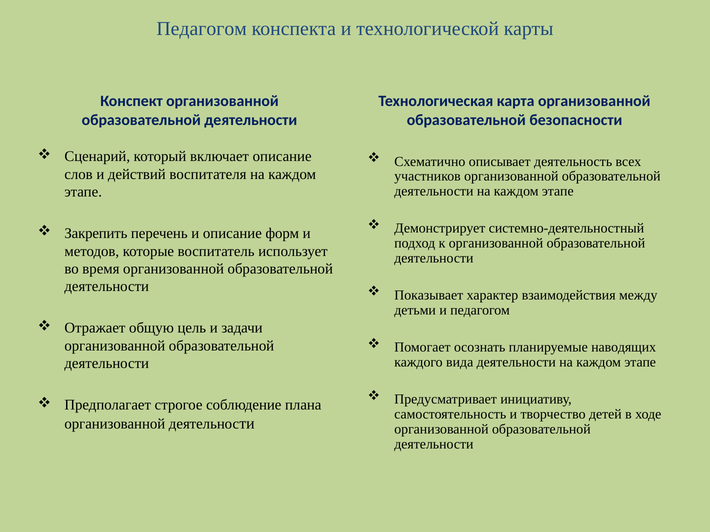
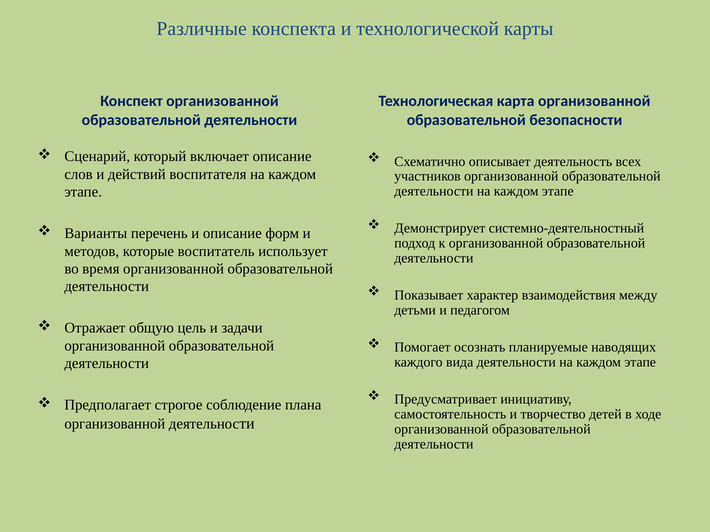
Педагогом: Педагогом -> Различные (202, 29)
Закрепить: Закрепить -> Варианты (96, 234)
